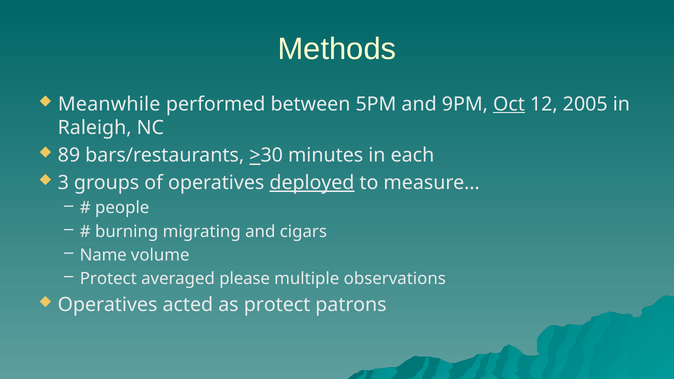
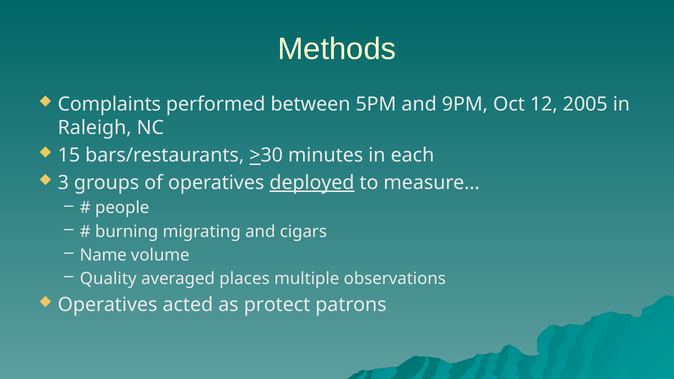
Meanwhile: Meanwhile -> Complaints (109, 104)
Oct underline: present -> none (509, 104)
89: 89 -> 15 (69, 155)
Protect: Protect -> Quality (108, 279)
please: please -> places (245, 279)
